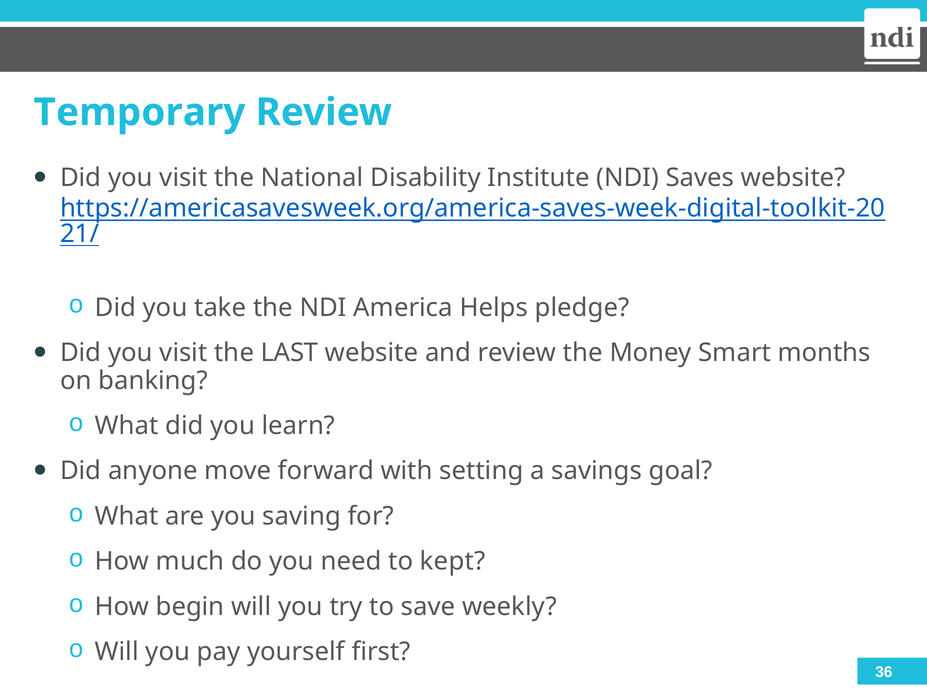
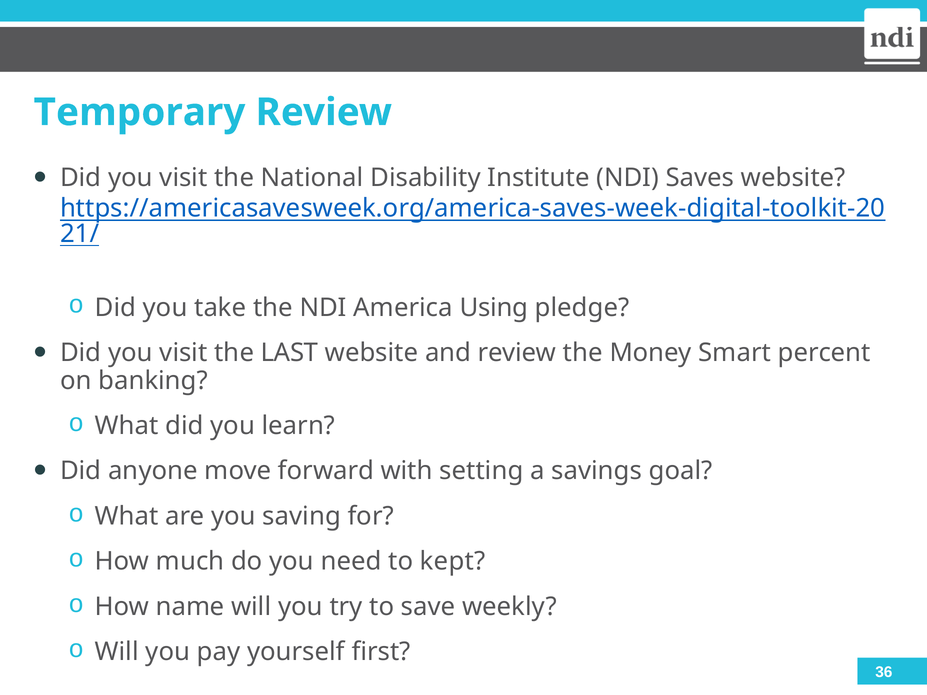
Helps: Helps -> Using (494, 308)
months: months -> percent (824, 353)
begin: begin -> name (190, 607)
